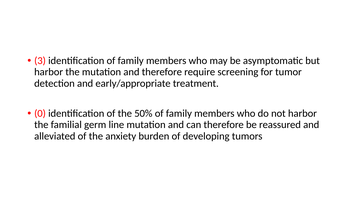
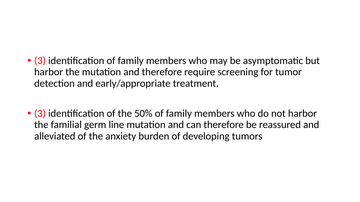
0: 0 -> 3 (40, 114)
